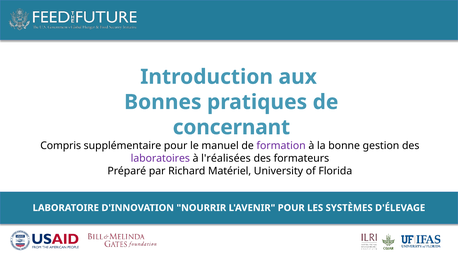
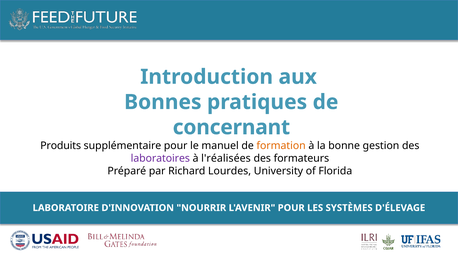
Compris: Compris -> Produits (61, 146)
formation colour: purple -> orange (281, 146)
Matériel: Matériel -> Lourdes (230, 171)
